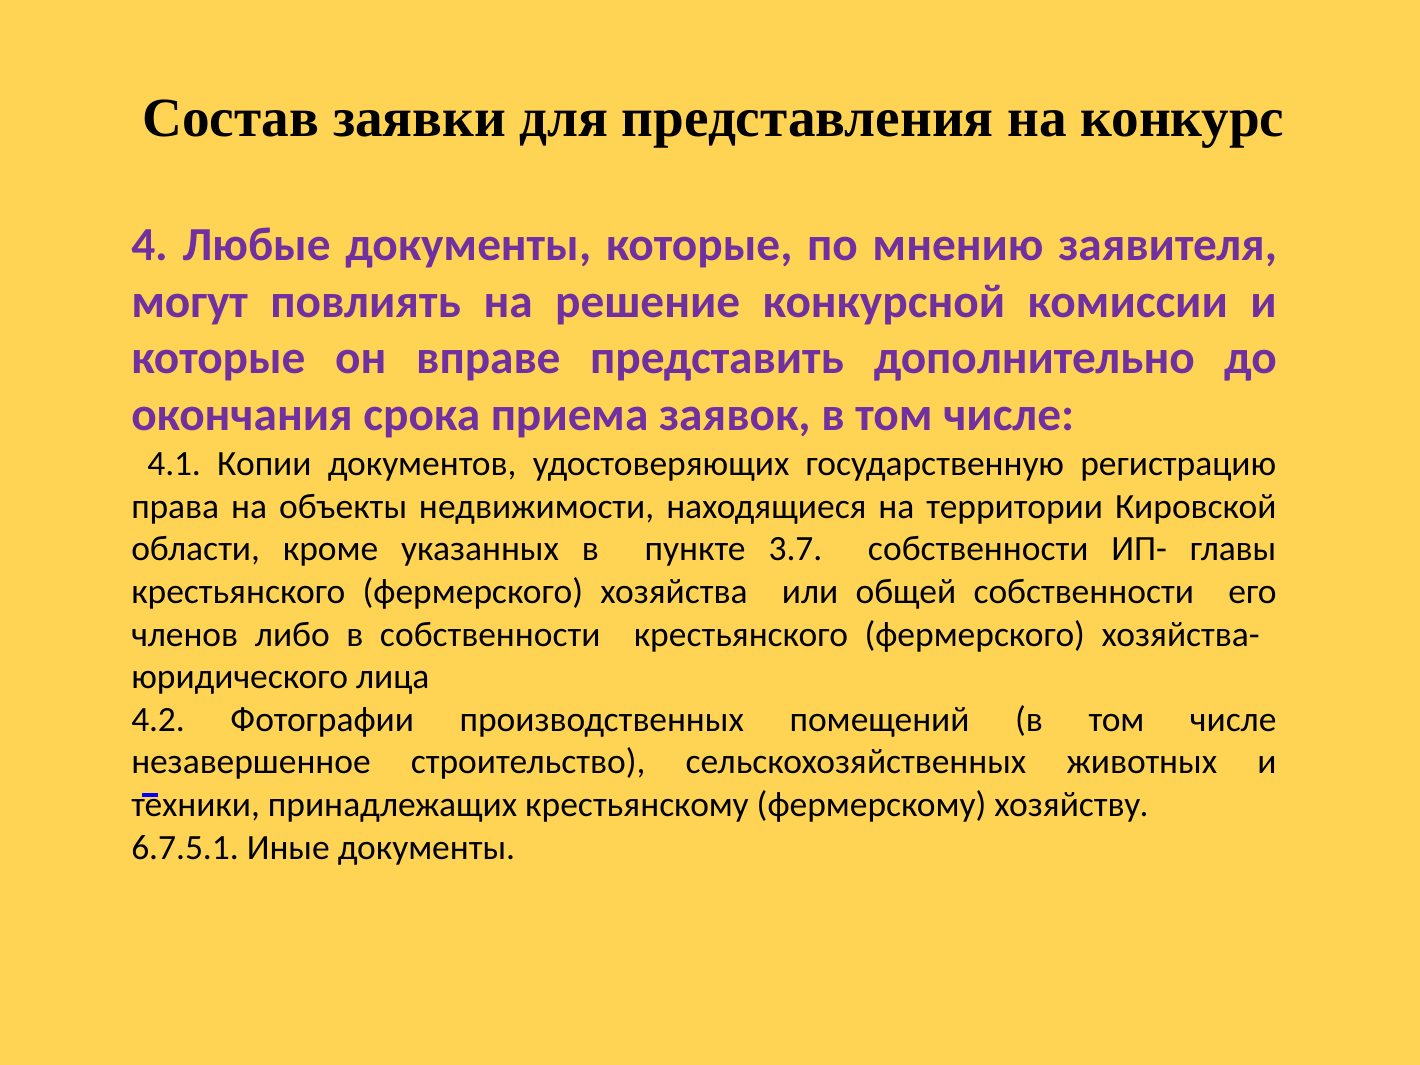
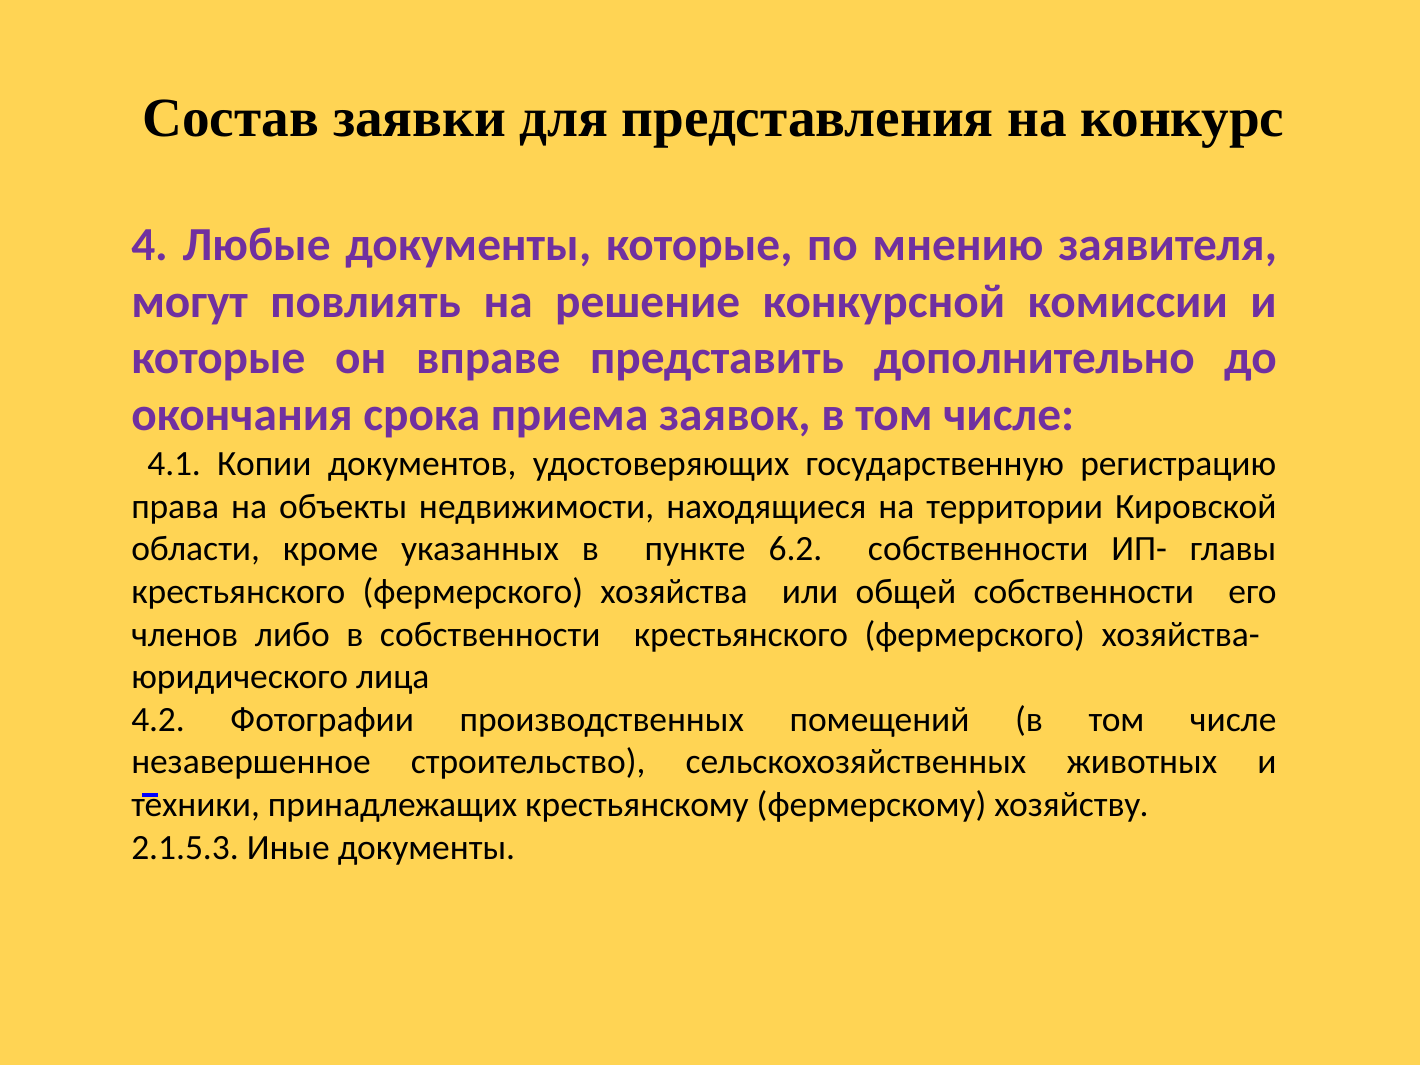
3.7: 3.7 -> 6.2 (795, 549)
6.7.5.1: 6.7.5.1 -> 2.1.5.3 (185, 847)
